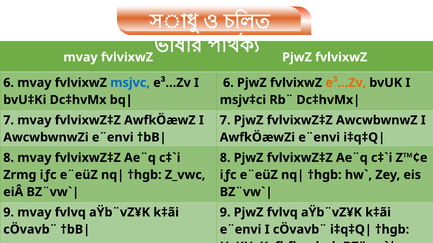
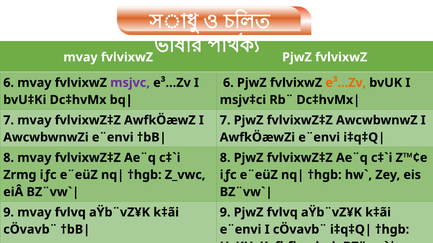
msjvc colour: blue -> purple (130, 83)
